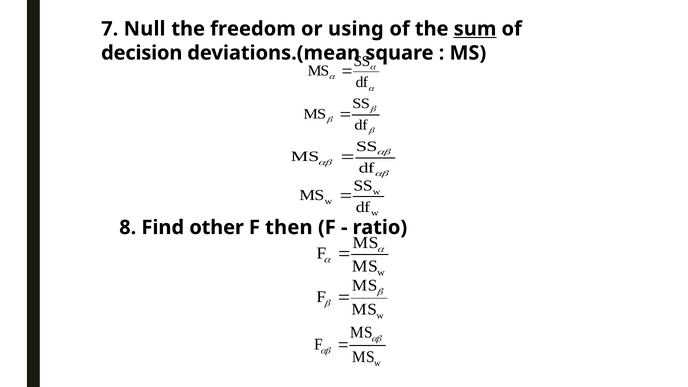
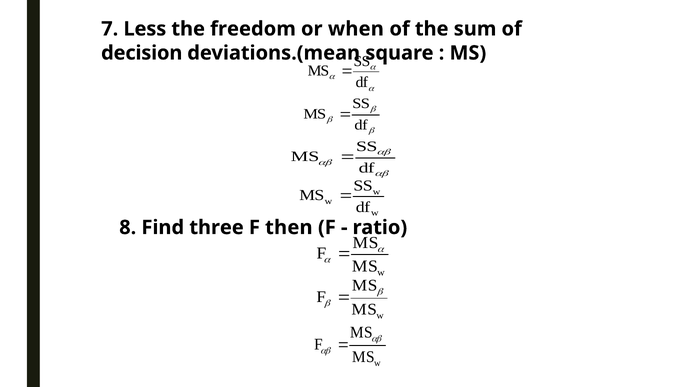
Null: Null -> Less (145, 29)
using: using -> when (356, 29)
sum underline: present -> none (475, 29)
other: other -> three (217, 227)
